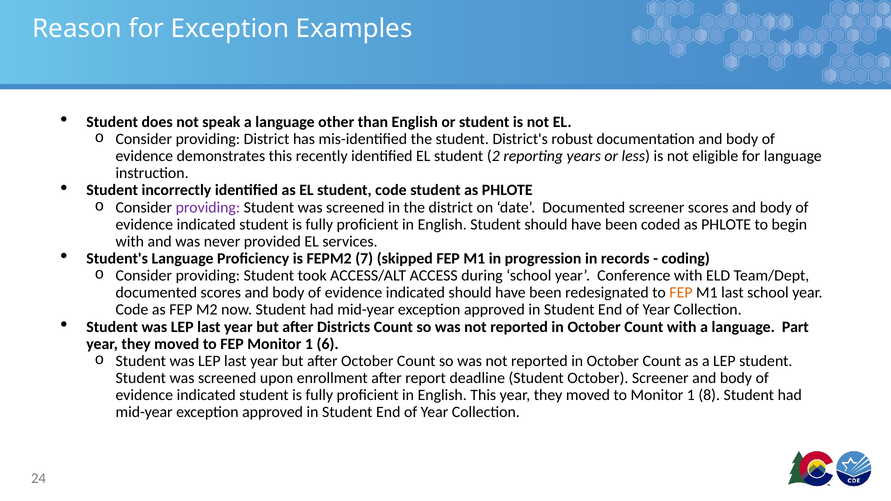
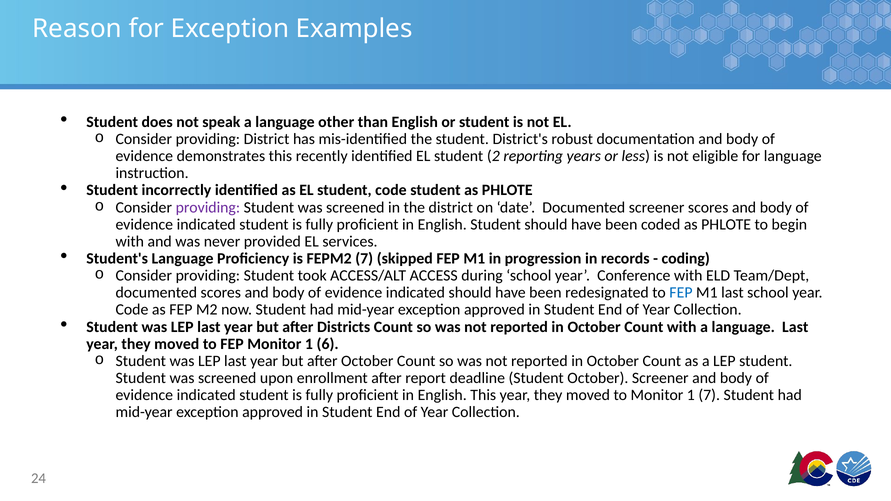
FEP colour: orange -> blue (681, 293)
language Part: Part -> Last (795, 327)
1 8: 8 -> 7 (709, 395)
